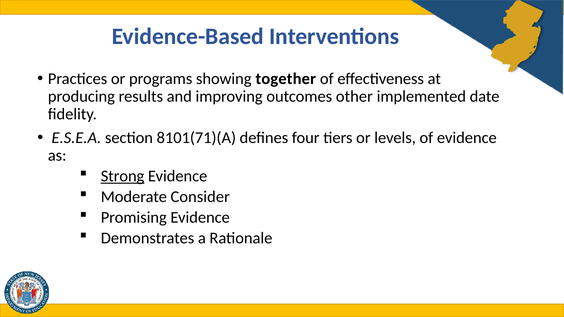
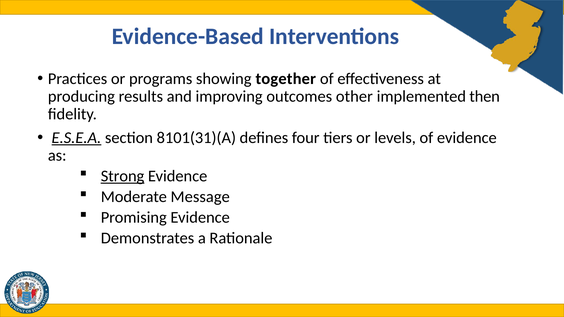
date: date -> then (485, 96)
E.S.E.A underline: none -> present (76, 138)
8101(71)(A: 8101(71)(A -> 8101(31)(A (196, 138)
Consider: Consider -> Message (200, 197)
